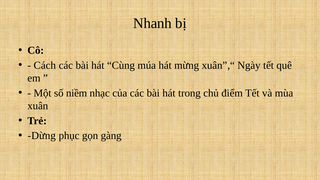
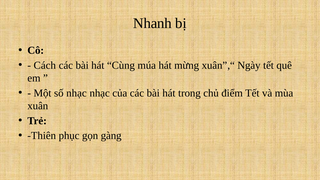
số niềm: niềm -> nhạc (77, 93)
Dừng: Dừng -> Thiên (42, 136)
